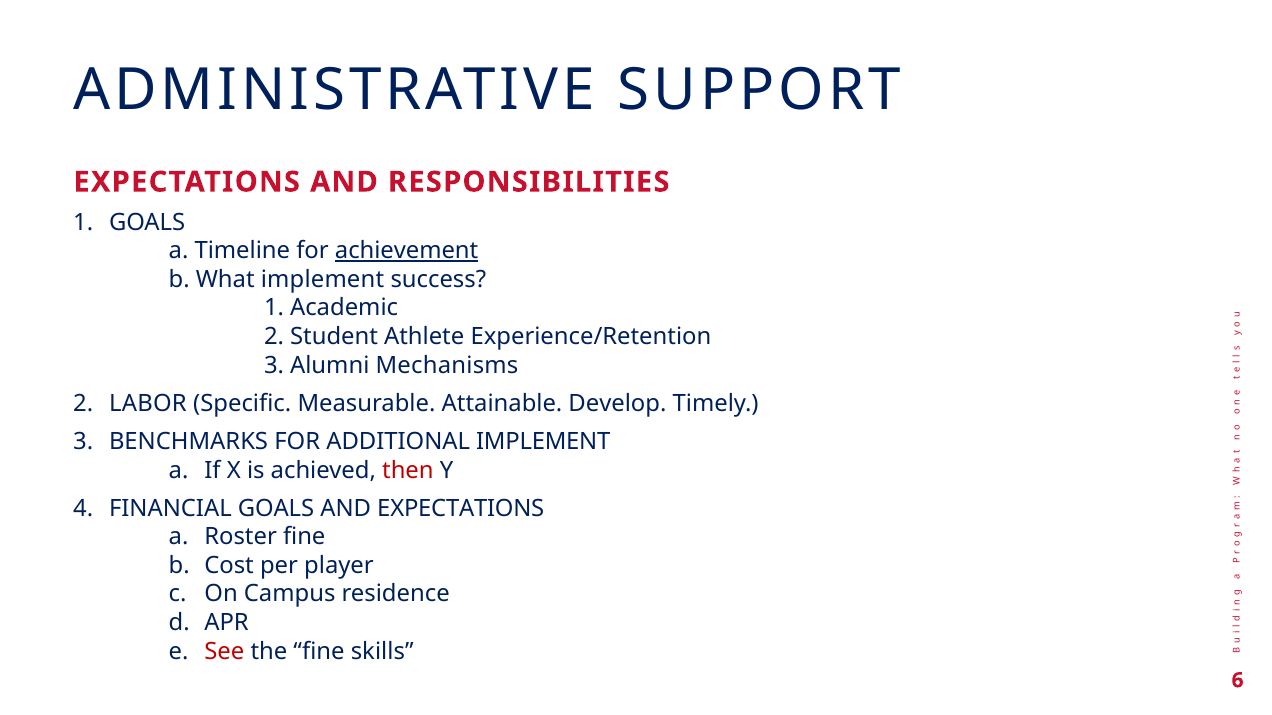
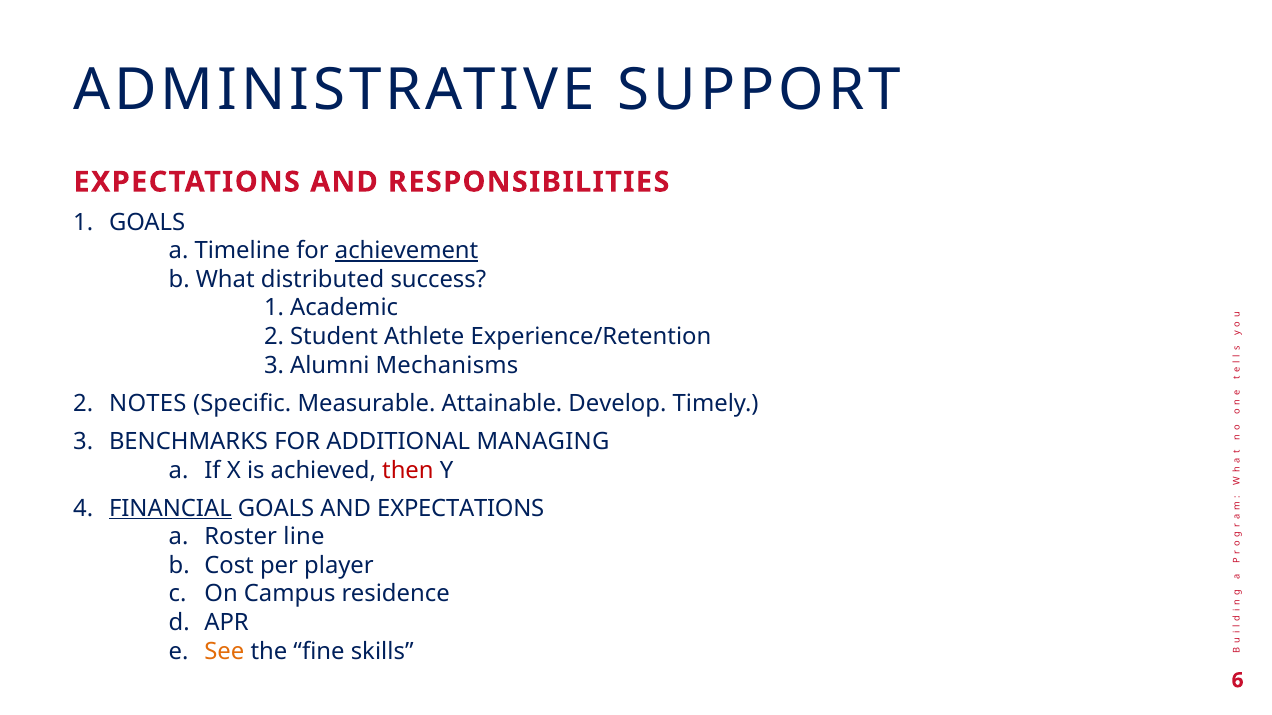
What implement: implement -> distributed (323, 280)
LABOR: LABOR -> NOTES (148, 404)
ADDITIONAL IMPLEMENT: IMPLEMENT -> MANAGING (543, 442)
FINANCIAL underline: none -> present (170, 509)
Roster fine: fine -> line (304, 537)
See colour: red -> orange (224, 652)
